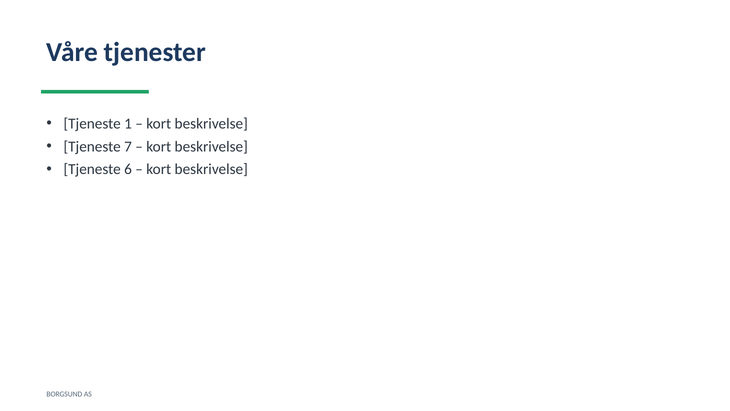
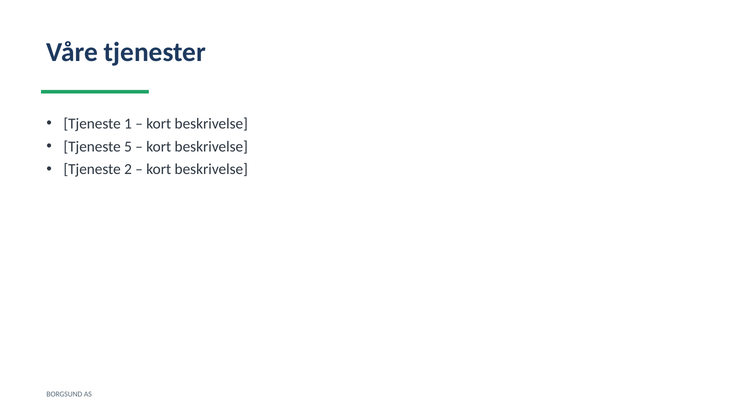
7: 7 -> 5 (128, 146)
6: 6 -> 2 (128, 169)
